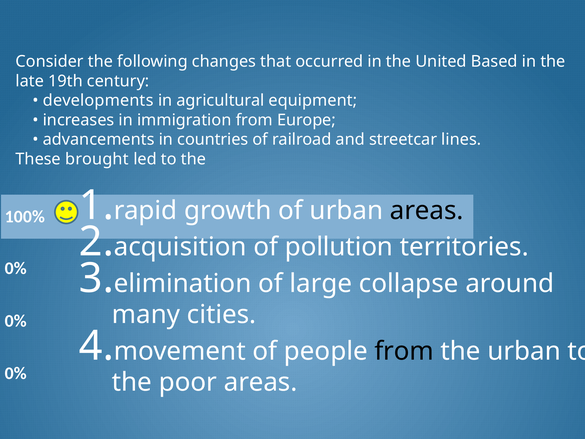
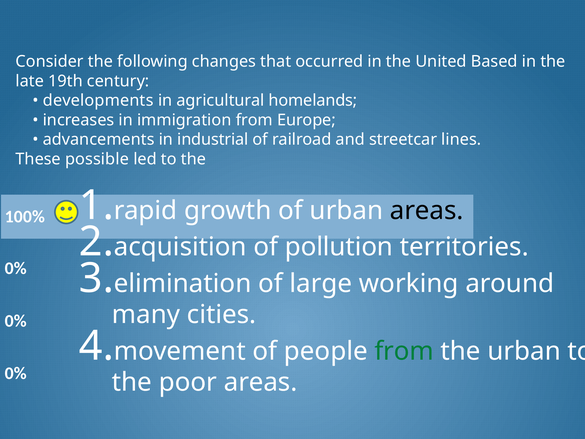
equipment: equipment -> homelands (313, 100)
countries: countries -> industrial (213, 140)
brought: brought -> possible (97, 159)
collapse: collapse -> working (409, 283)
from colour: black -> green (404, 351)
